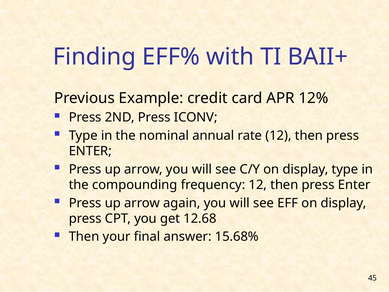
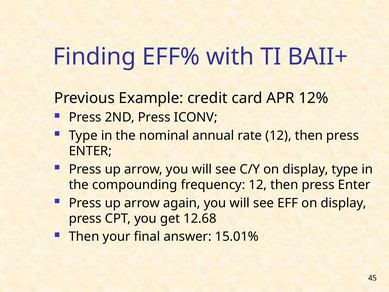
15.68%: 15.68% -> 15.01% (237, 237)
